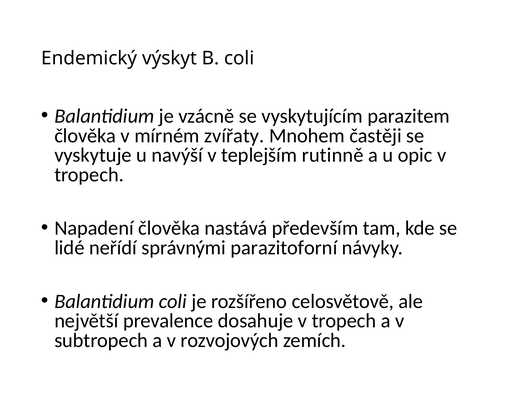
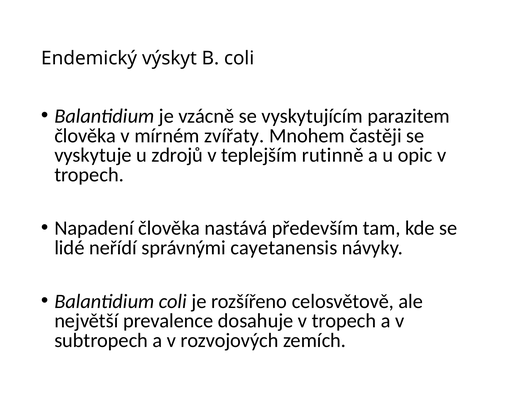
navýší: navýší -> zdrojů (177, 155)
parazitoforní: parazitoforní -> cayetanensis (284, 248)
